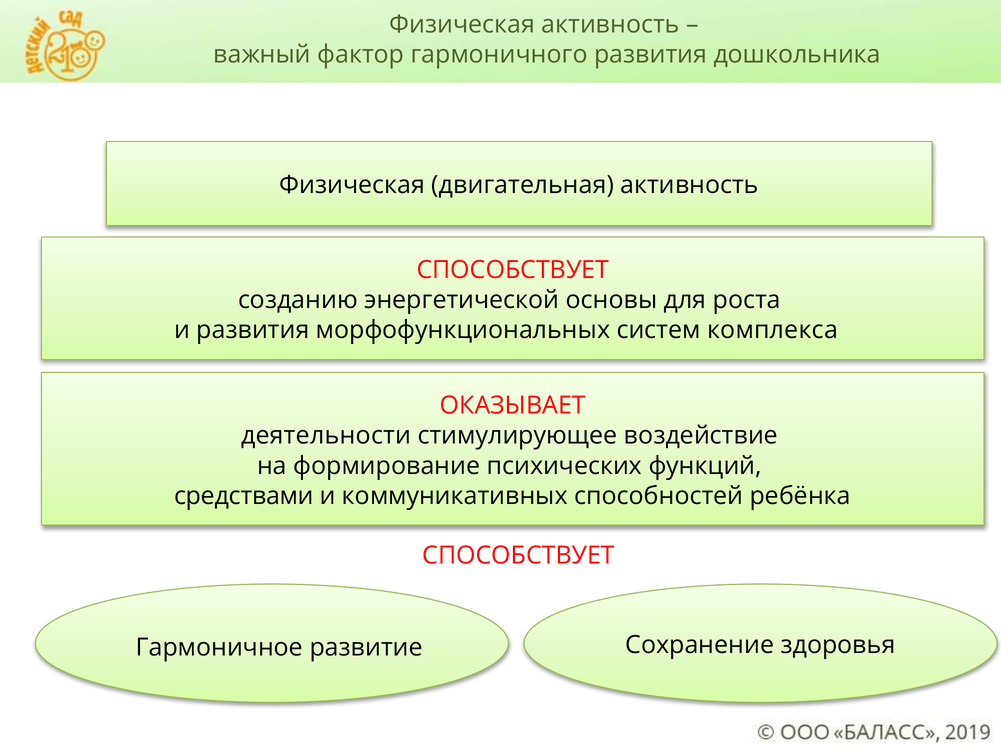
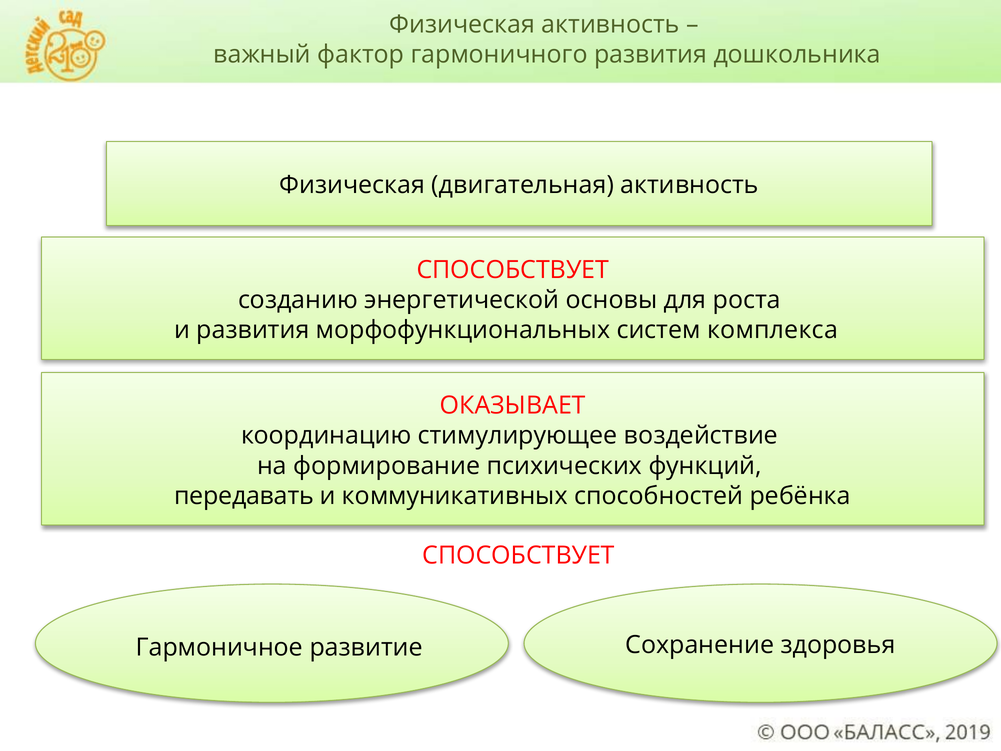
деятельности: деятельности -> координацию (326, 436)
средствами: средствами -> передавать (244, 496)
